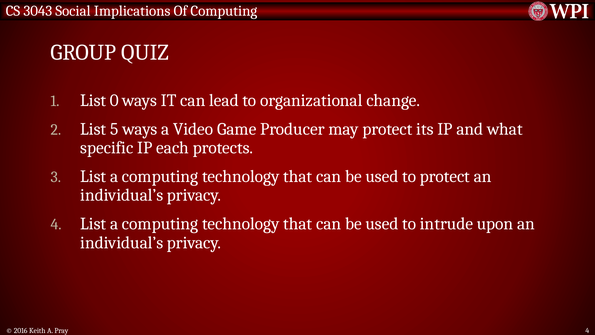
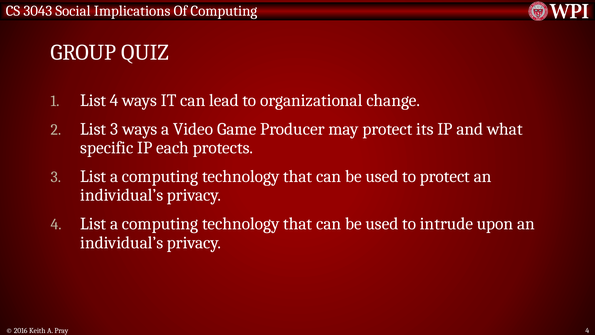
List 0: 0 -> 4 (114, 100)
List 5: 5 -> 3 (114, 129)
